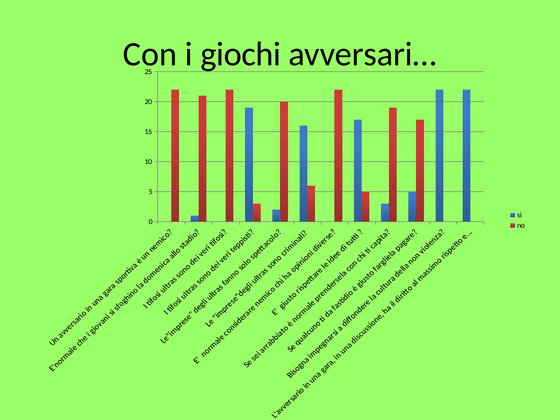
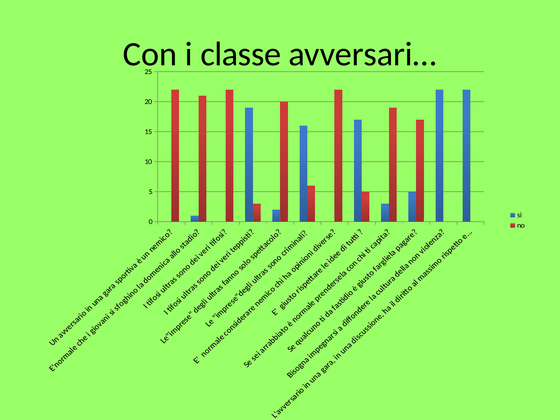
giochi: giochi -> classe (241, 54)
